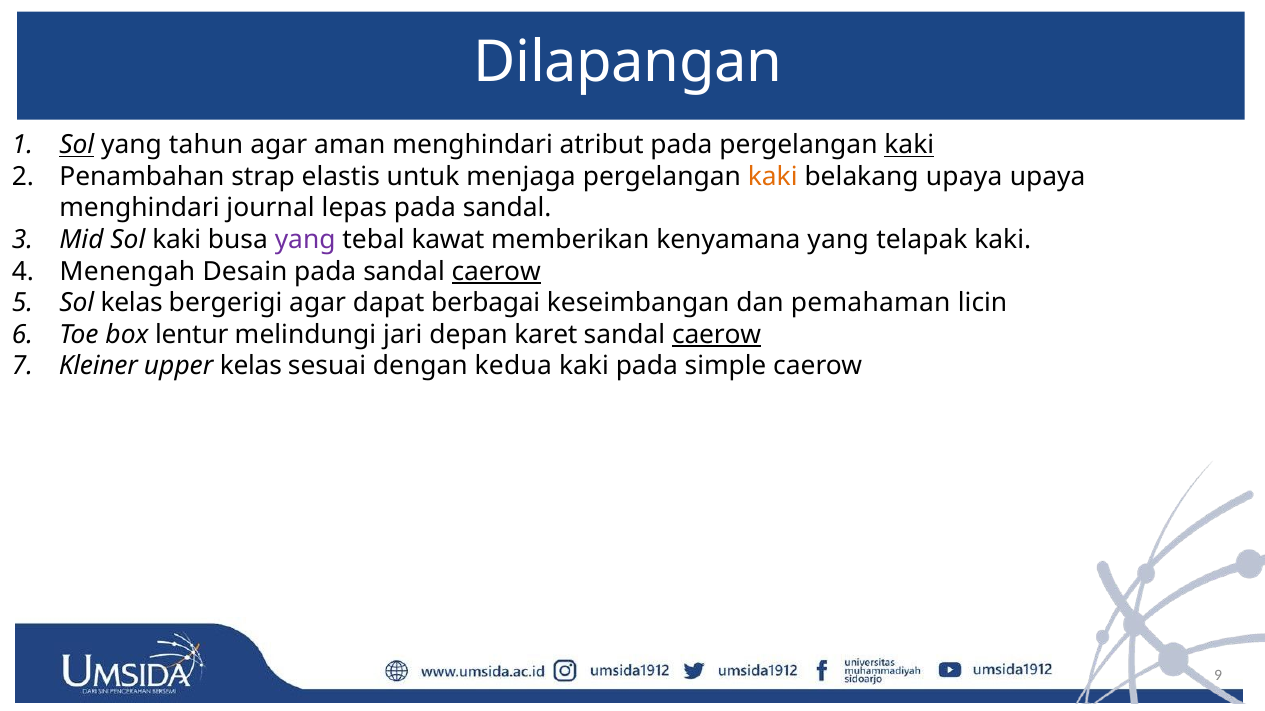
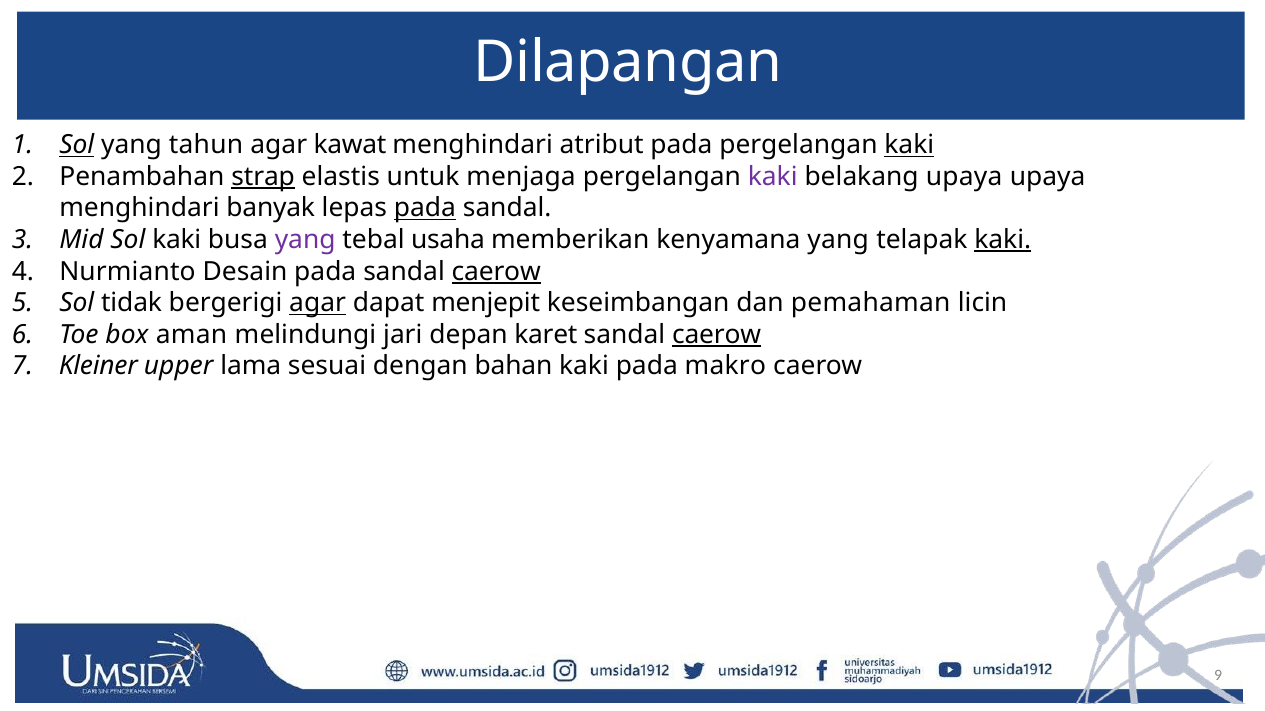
aman: aman -> kawat (350, 145)
strap underline: none -> present (263, 177)
kaki colour: orange -> purple (773, 177)
journal: journal -> banyak (271, 208)
pada underline: none -> present (425, 208)
kawat: kawat -> usaha (448, 240)
kaki underline: none -> present (1003, 240)
Menengah: Menengah -> Nurmianto (127, 272)
Sol kelas: kelas -> tidak (132, 303)
agar underline: none -> present (318, 303)
berbagai: berbagai -> menjepit (486, 303)
lentur: lentur -> aman (191, 335)
upper kelas: kelas -> lama (251, 367)
kedua: kedua -> bahan (514, 367)
simple: simple -> makro (725, 367)
